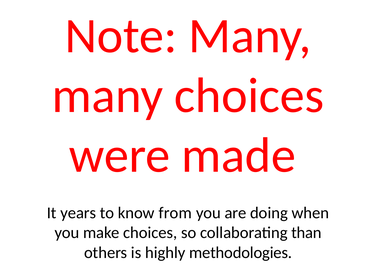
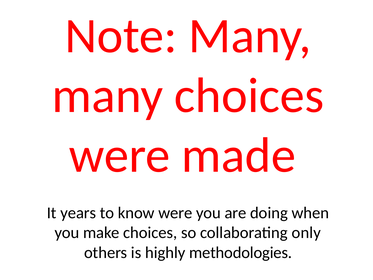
know from: from -> were (175, 213)
than: than -> only (306, 232)
